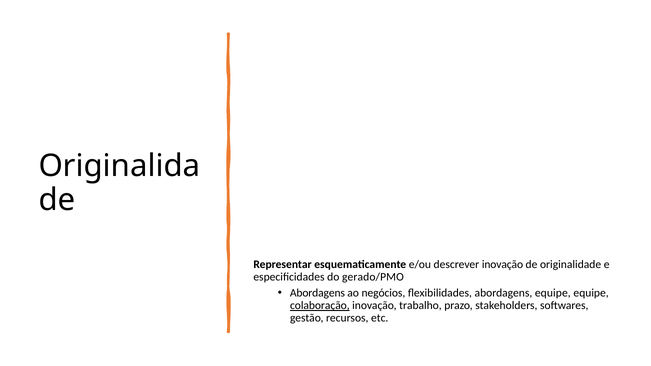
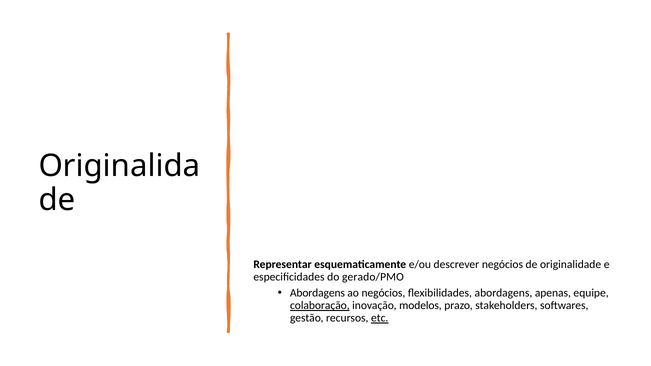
descrever inovação: inovação -> negócios (502, 265)
abordagens equipe: equipe -> apenas (553, 293)
trabalho: trabalho -> modelos (420, 306)
etc underline: none -> present (380, 318)
